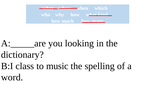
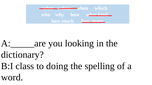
music: music -> doing (57, 66)
